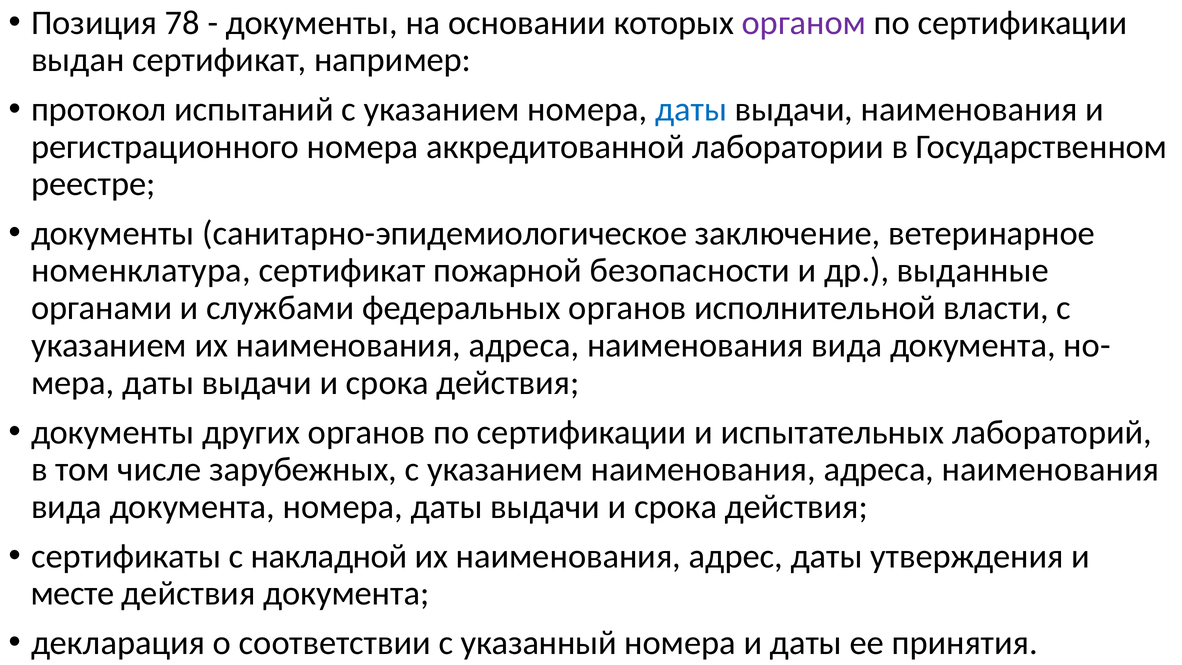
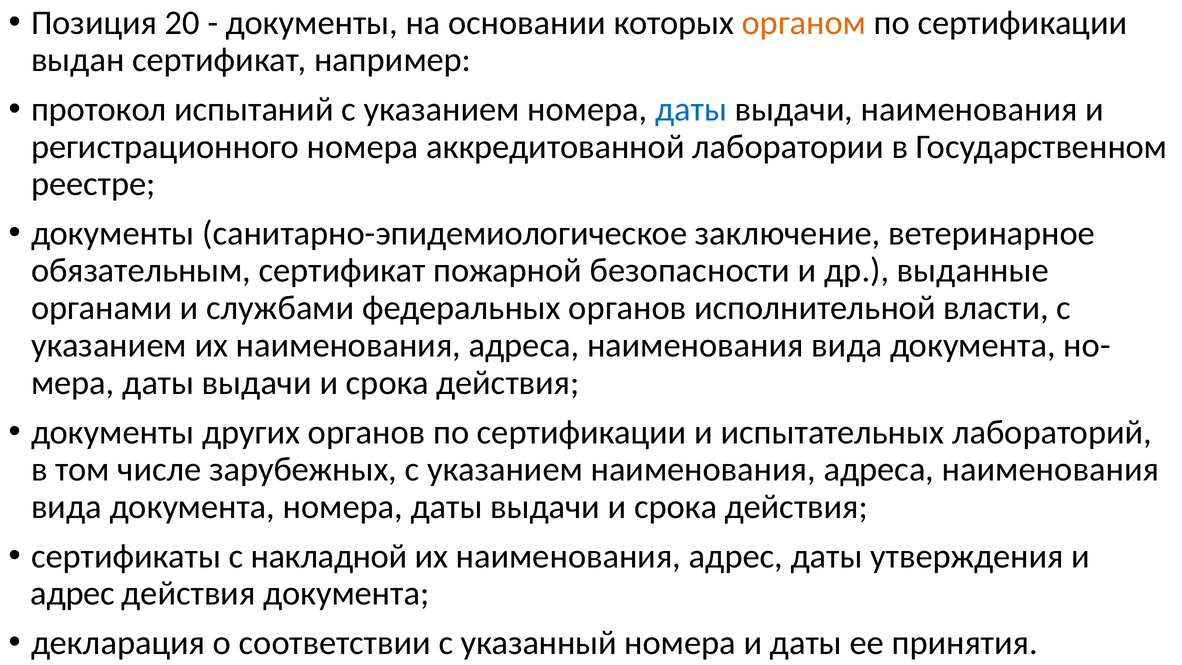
78: 78 -> 20 (182, 23)
органом colour: purple -> orange (804, 23)
номенклатура: номенклатура -> обязательным (141, 270)
месте: месте -> адрес (73, 593)
